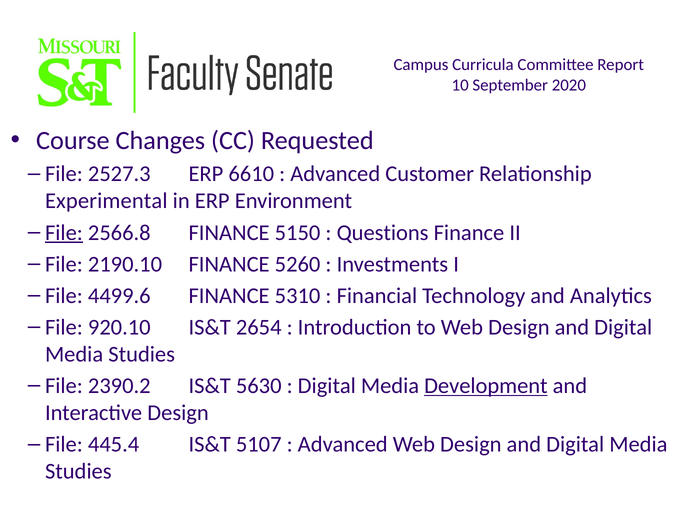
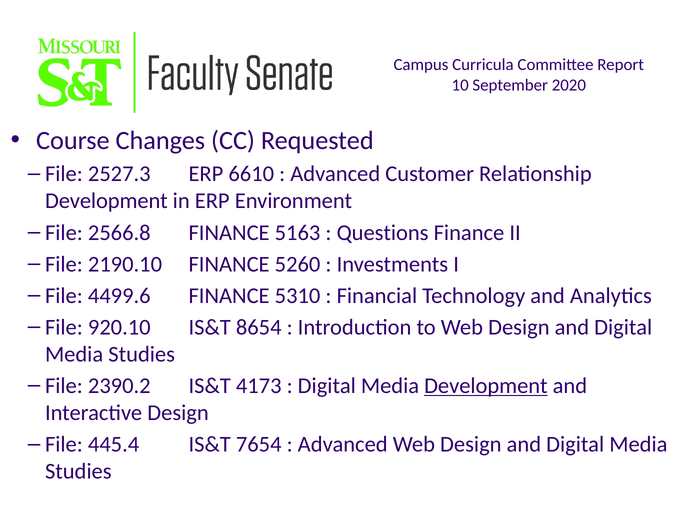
Experimental: Experimental -> Development (106, 201)
File underline: present -> none (64, 233)
5150: 5150 -> 5163 (298, 233)
2654: 2654 -> 8654 (259, 327)
5630: 5630 -> 4173 (259, 386)
5107: 5107 -> 7654 (259, 444)
